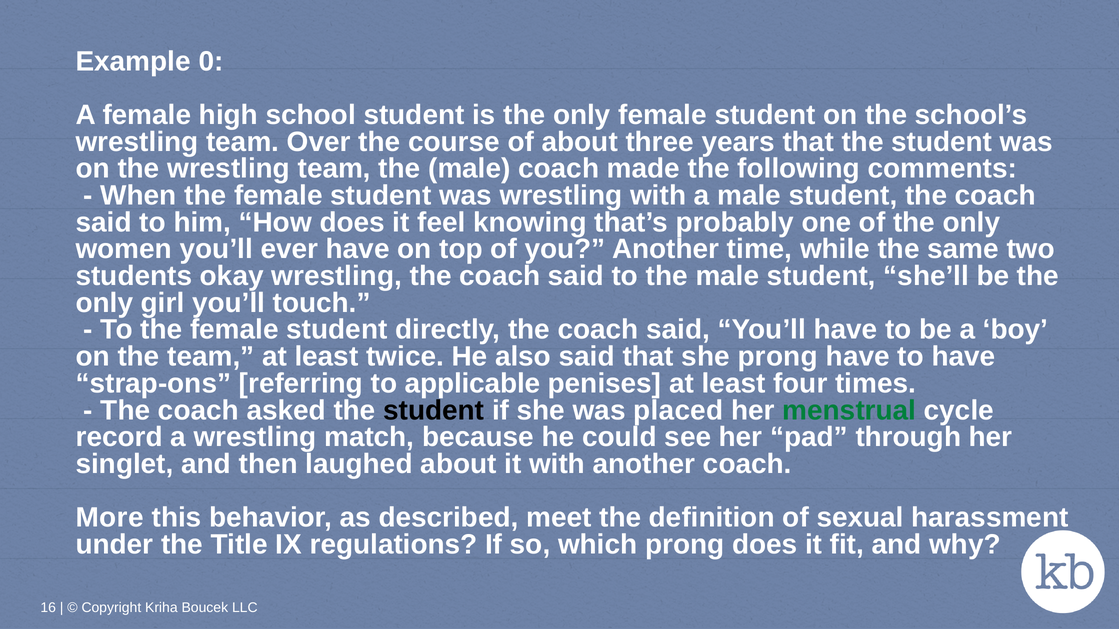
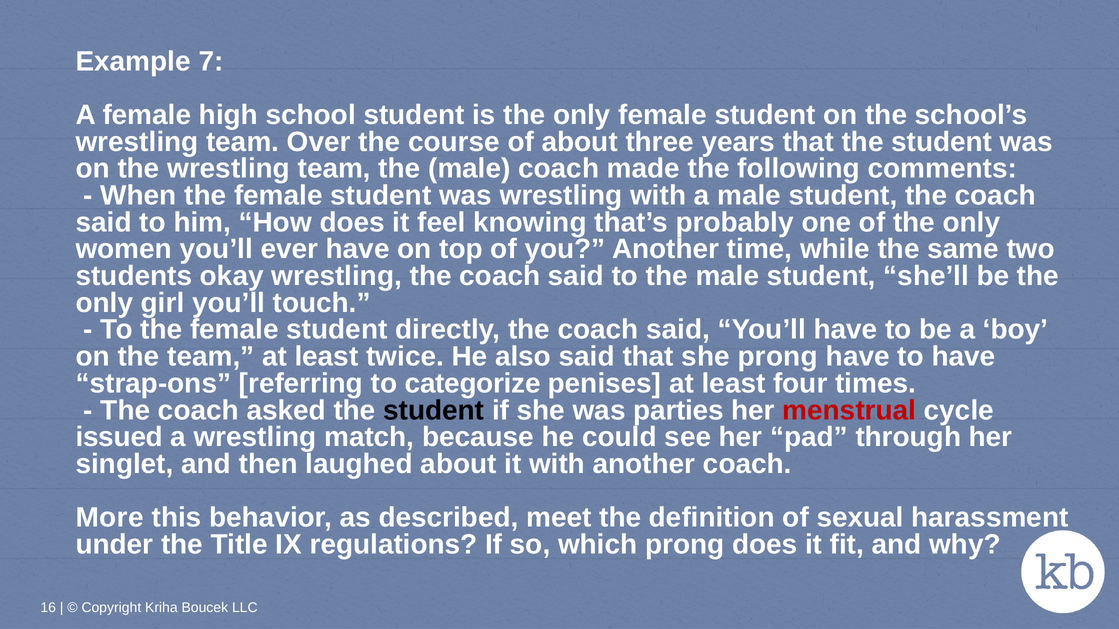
0: 0 -> 7 (211, 61)
applicable: applicable -> categorize (473, 384)
placed: placed -> parties (679, 411)
menstrual colour: green -> red (849, 411)
record: record -> issued (119, 437)
